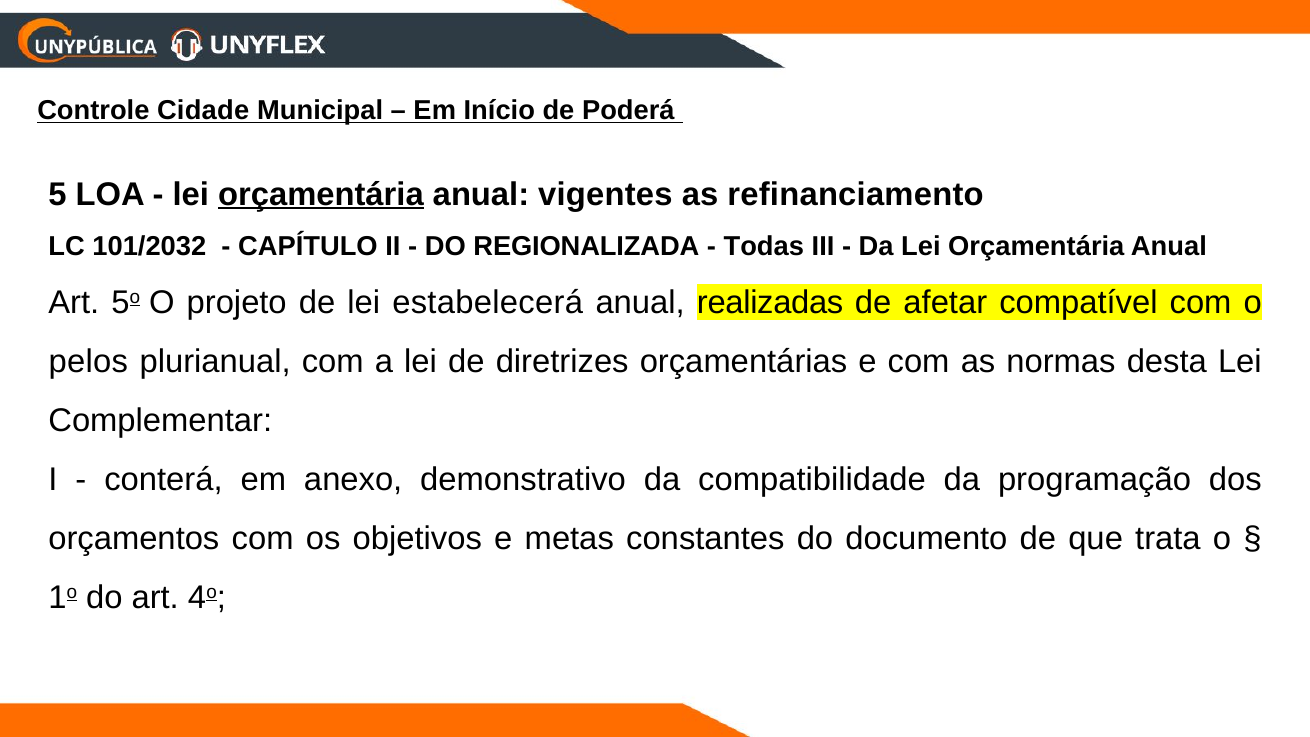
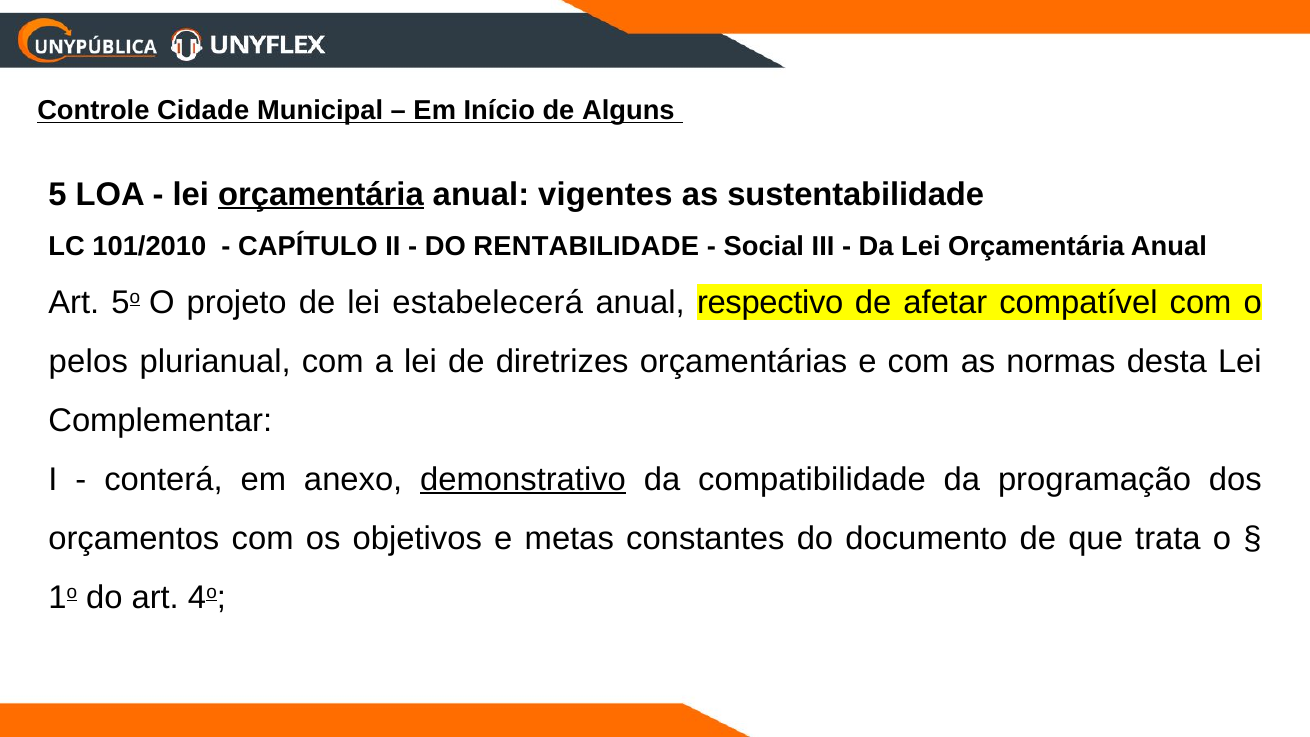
Poderá: Poderá -> Alguns (628, 110)
refinanciamento: refinanciamento -> sustentabilidade (856, 194)
101/2032: 101/2032 -> 101/2010 (149, 246)
REGIONALIZADA: REGIONALIZADA -> RENTABILIDADE (586, 246)
Todas: Todas -> Social (764, 246)
realizadas: realizadas -> respectivo (770, 302)
demonstrativo underline: none -> present (523, 479)
